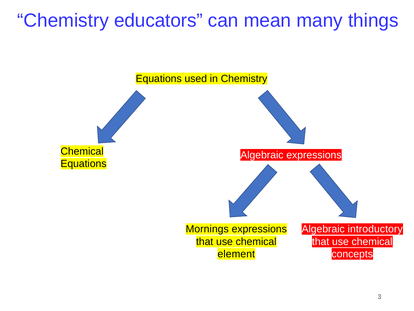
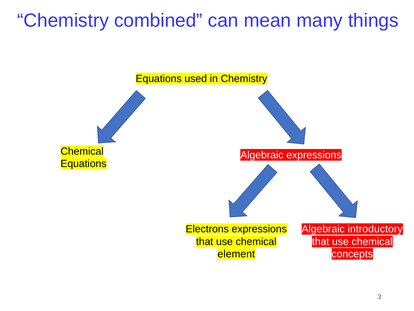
educators: educators -> combined (158, 21)
Mornings: Mornings -> Electrons (207, 229)
